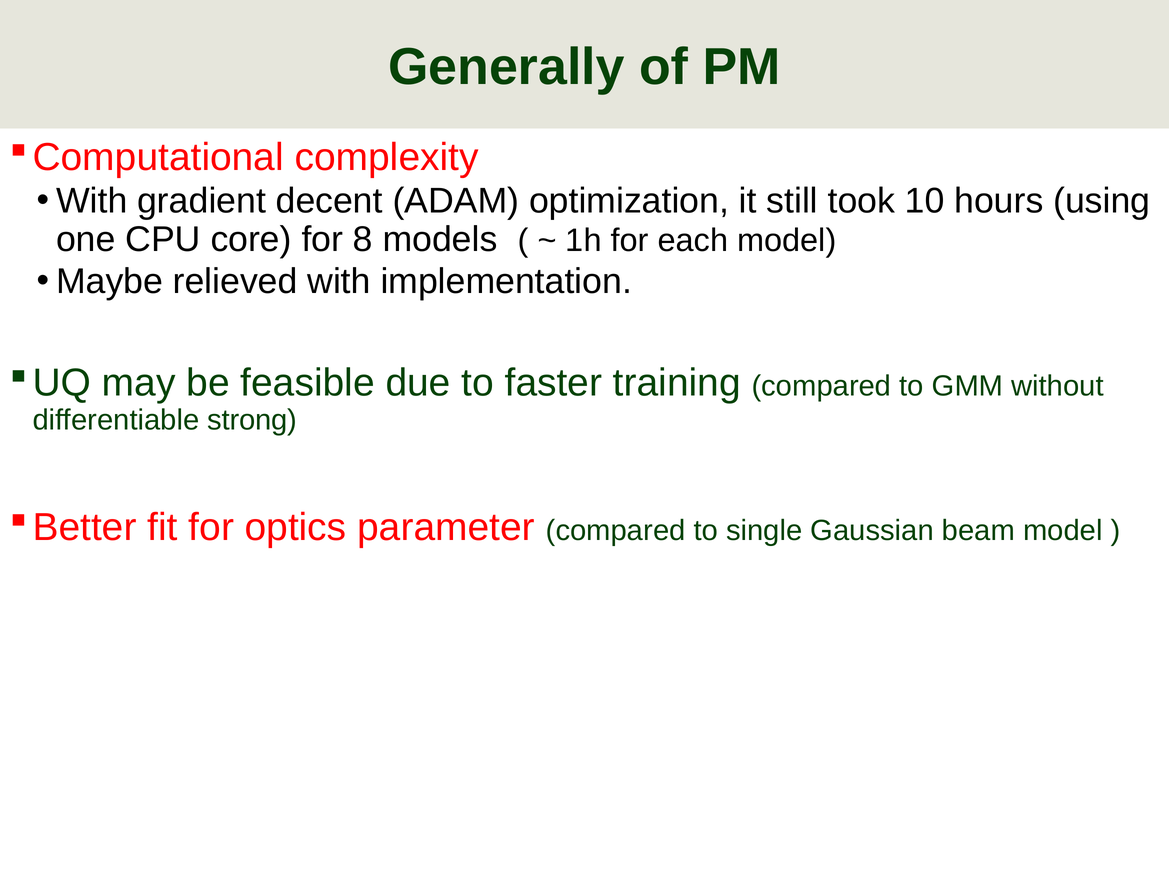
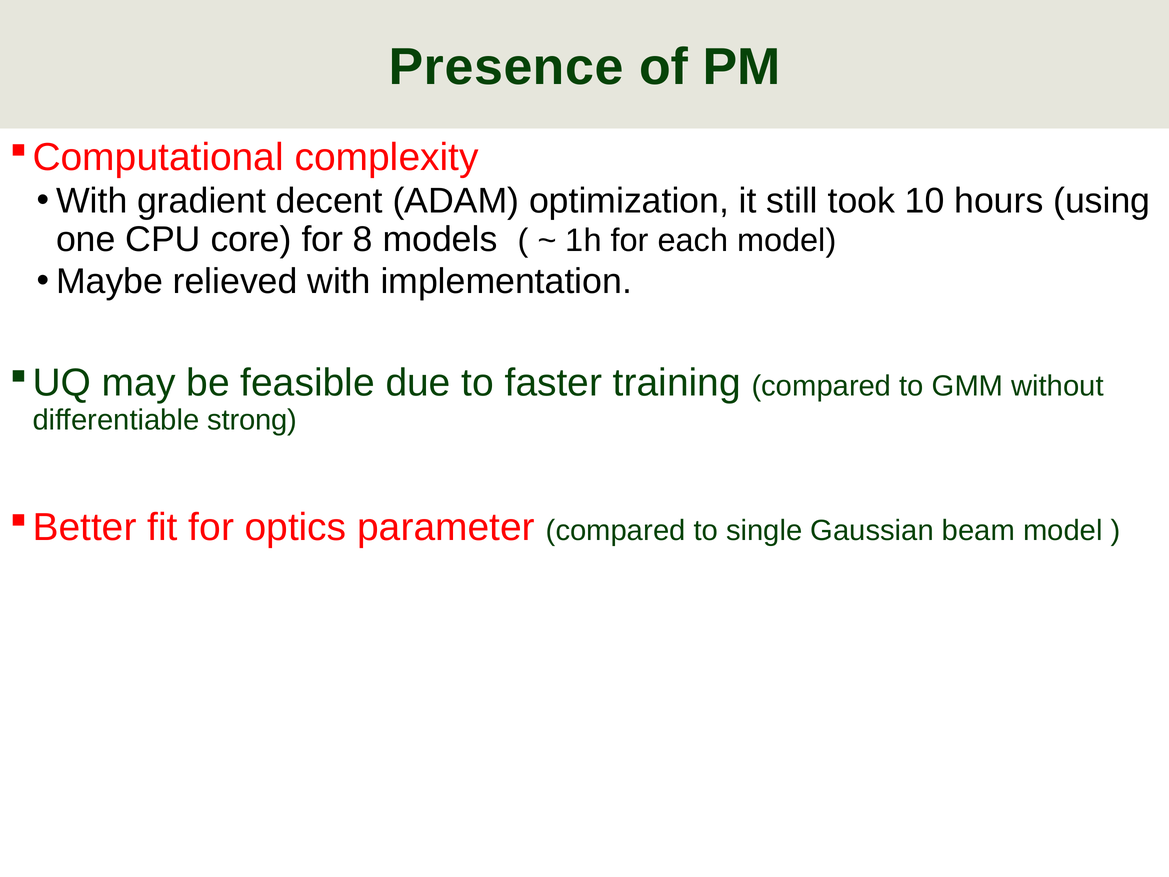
Generally: Generally -> Presence (506, 67)
